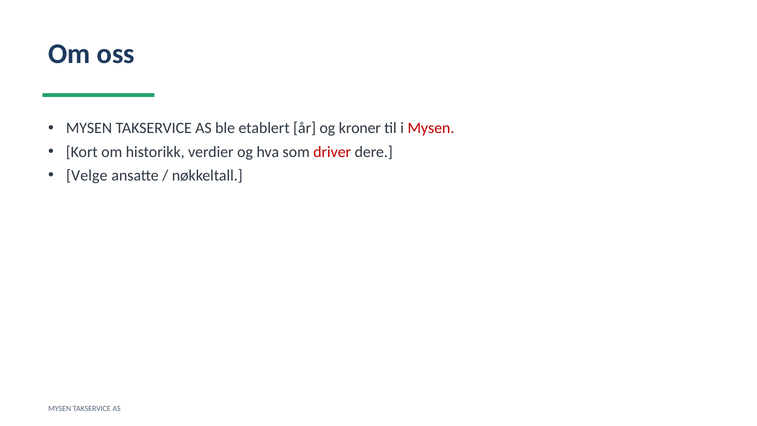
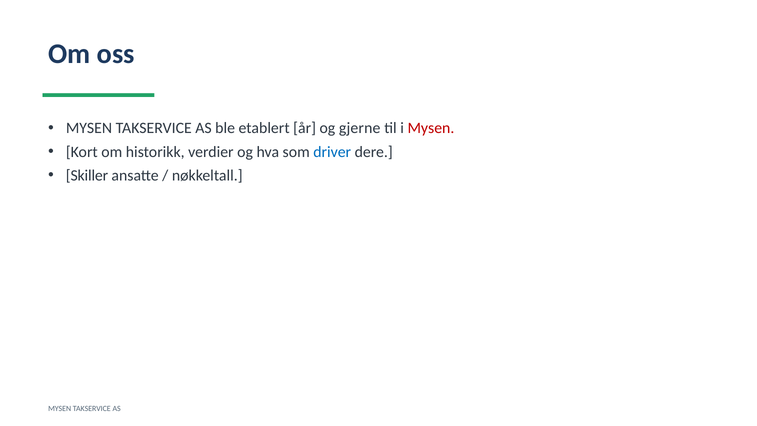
kroner: kroner -> gjerne (360, 128)
driver colour: red -> blue (332, 152)
Velge: Velge -> Skiller (87, 176)
